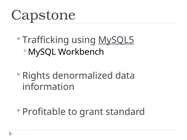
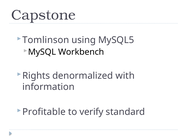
Trafficking: Trafficking -> Tomlinson (46, 40)
MySQL5 underline: present -> none (116, 40)
data: data -> with (125, 76)
grant: grant -> verify (91, 112)
